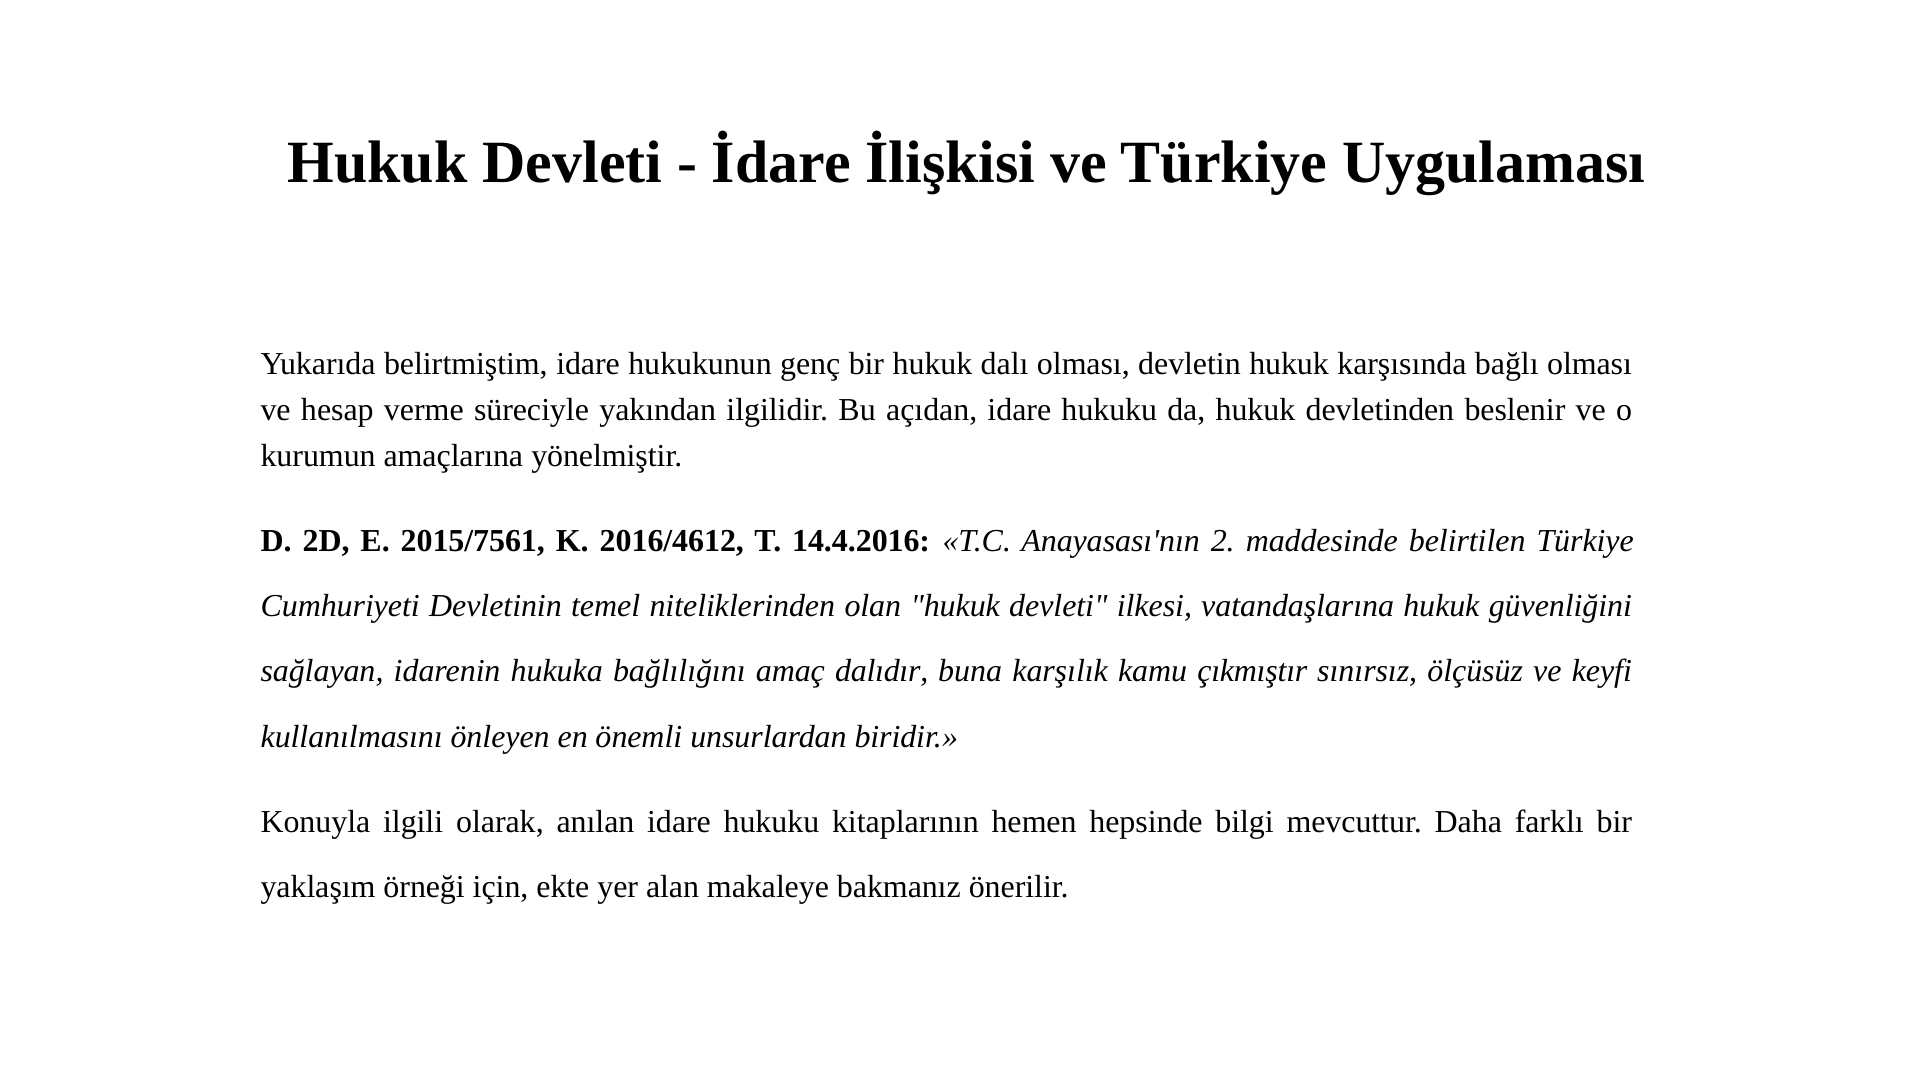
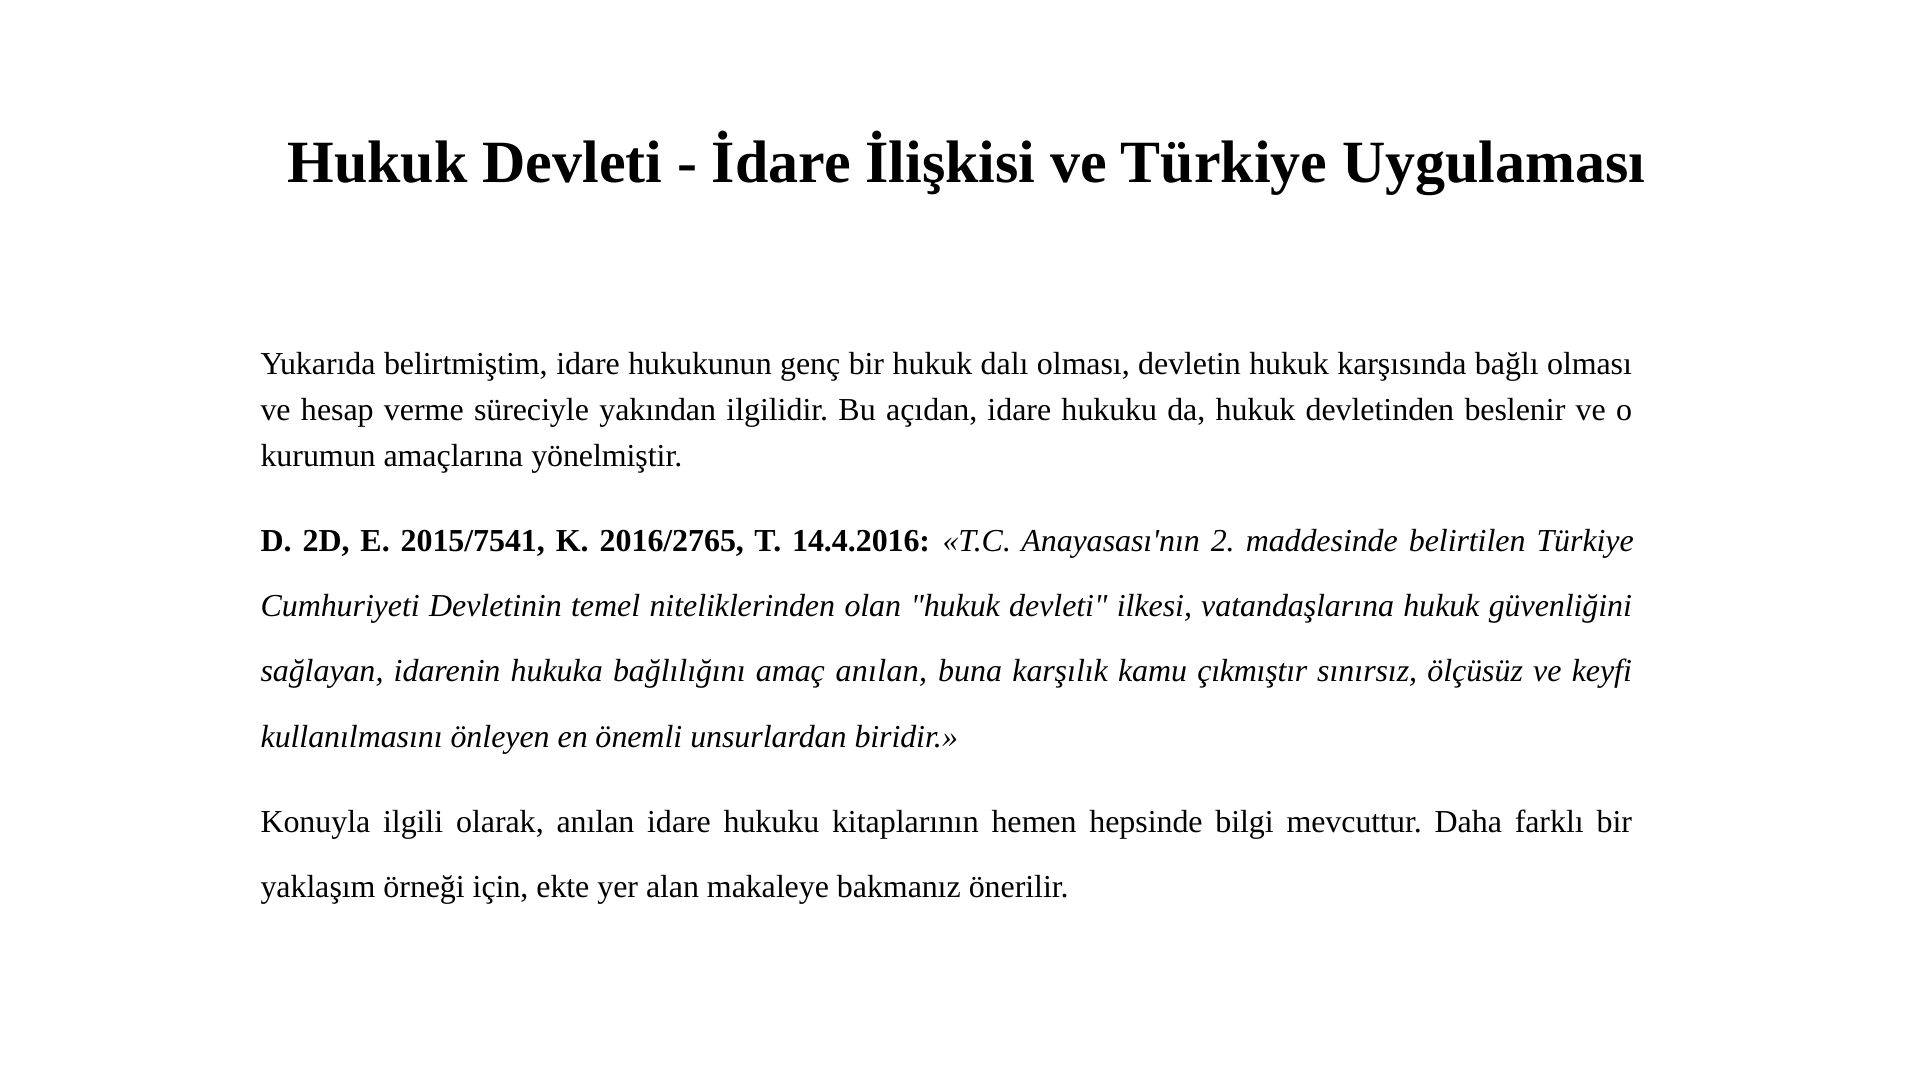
2015/7561: 2015/7561 -> 2015/7541 (473, 541)
2016/4612: 2016/4612 -> 2016/2765 (672, 541)
amaç dalıdır: dalıdır -> anılan (881, 671)
